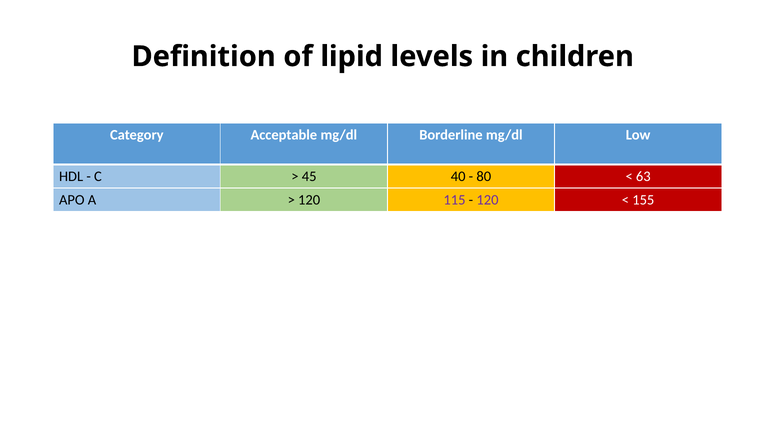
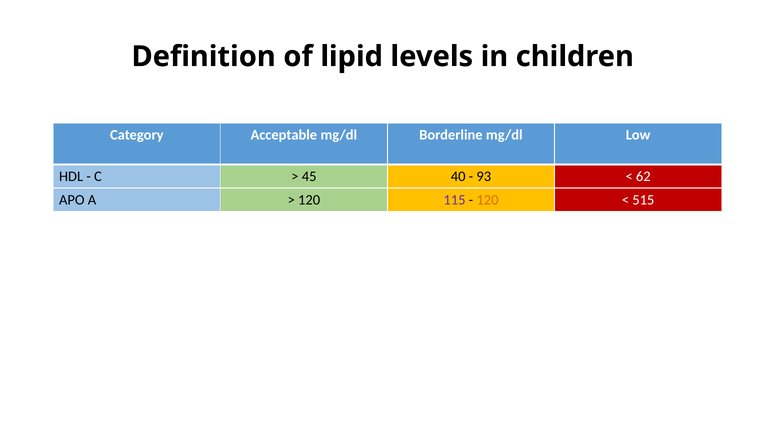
80: 80 -> 93 (484, 176)
63: 63 -> 62 (643, 176)
120 colour: purple -> orange (487, 200)
155: 155 -> 515 (643, 200)
